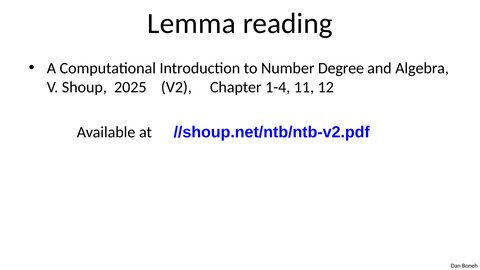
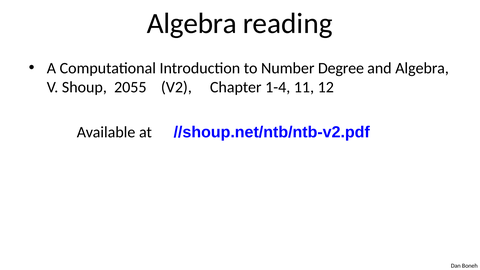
Lemma: Lemma -> Algebra (192, 24)
2025: 2025 -> 2055 (130, 87)
